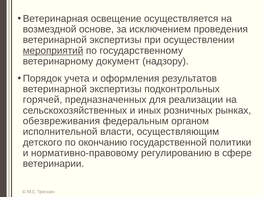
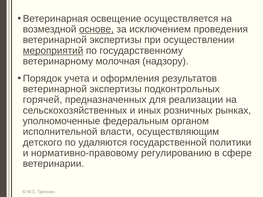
основе underline: none -> present (96, 29)
документ: документ -> молочная (118, 61)
обезвреживания: обезвреживания -> уполномоченные (61, 121)
окончанию: окончанию -> удаляются (103, 143)
